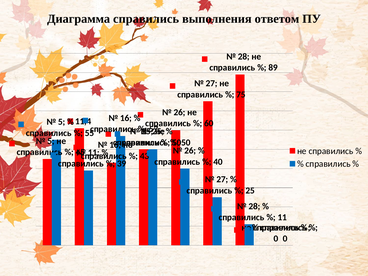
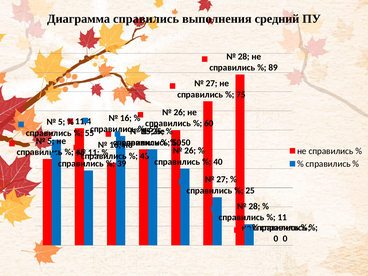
ответом: ответом -> средний (277, 19)
